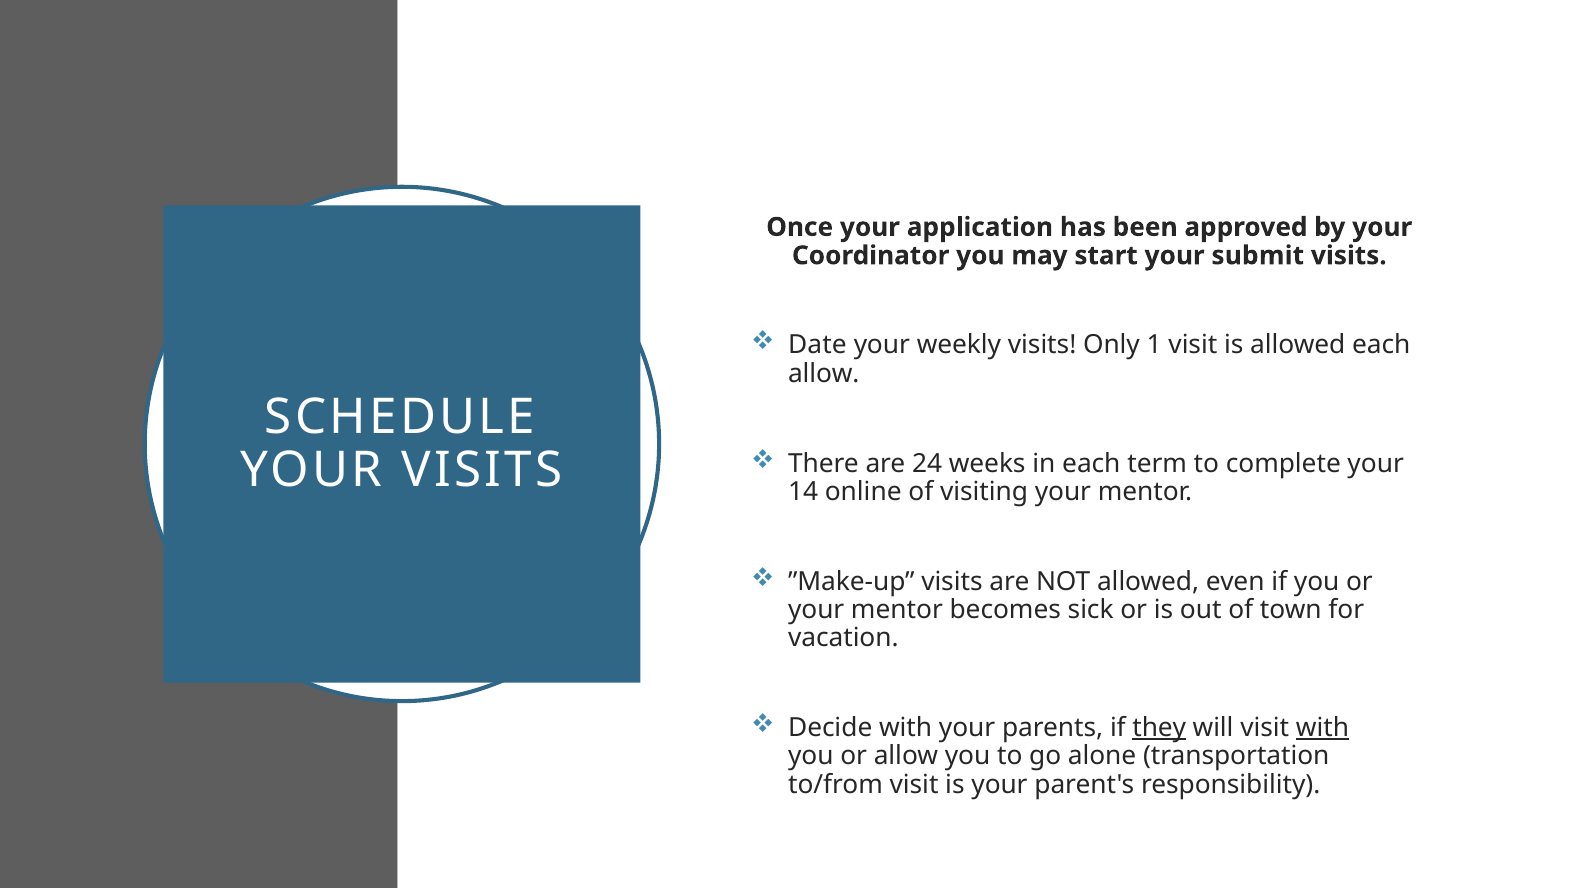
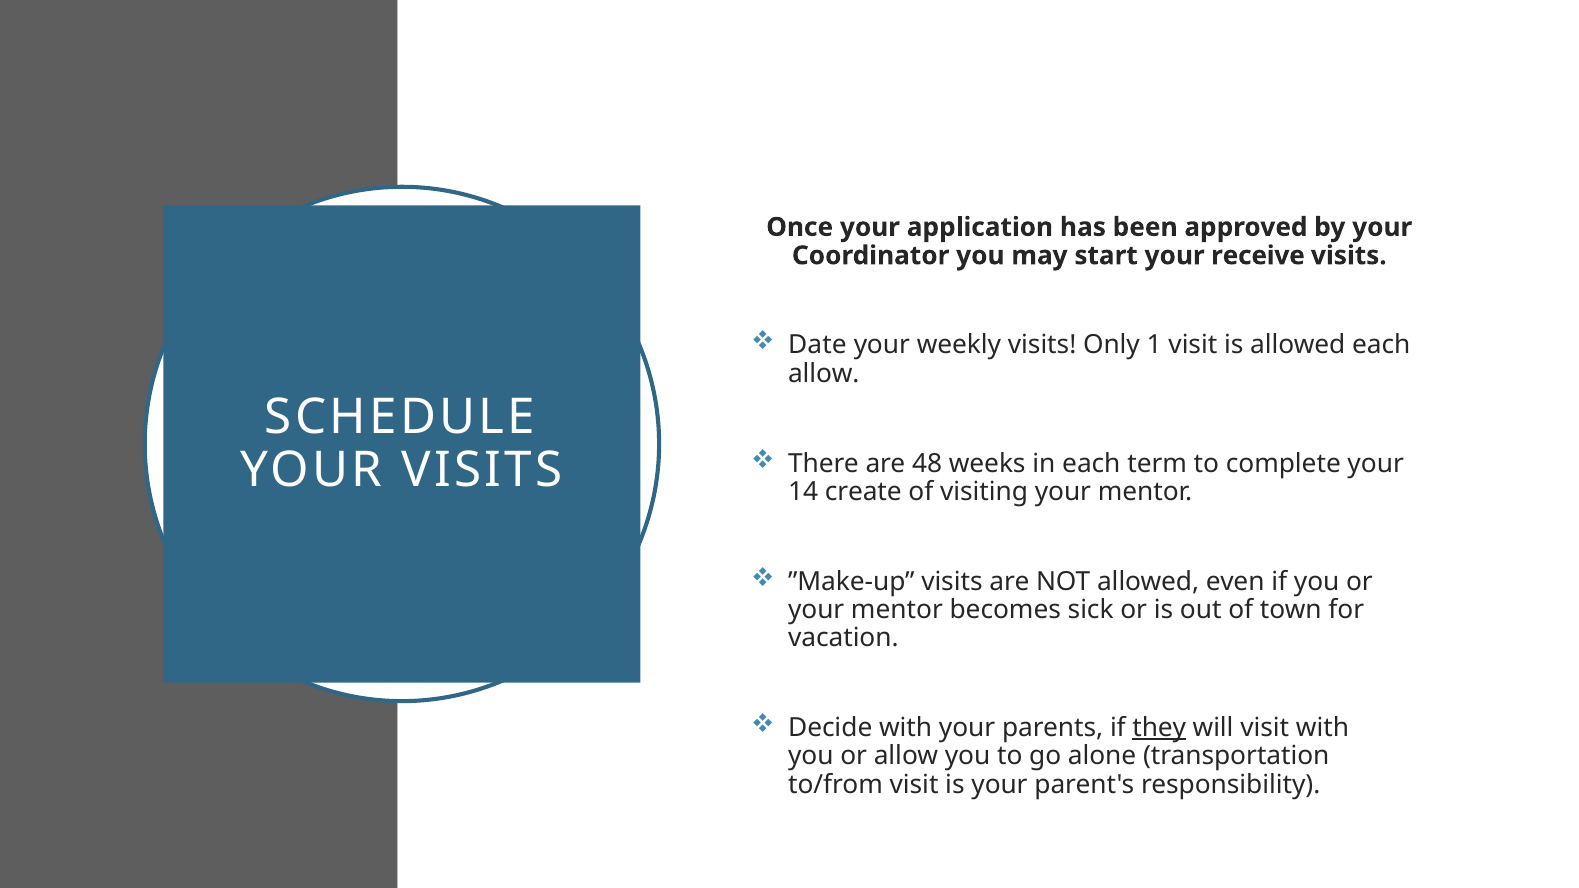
submit: submit -> receive (1258, 256)
24: 24 -> 48 (927, 463)
online: online -> create (863, 492)
with underline: present -> none (1323, 728)
